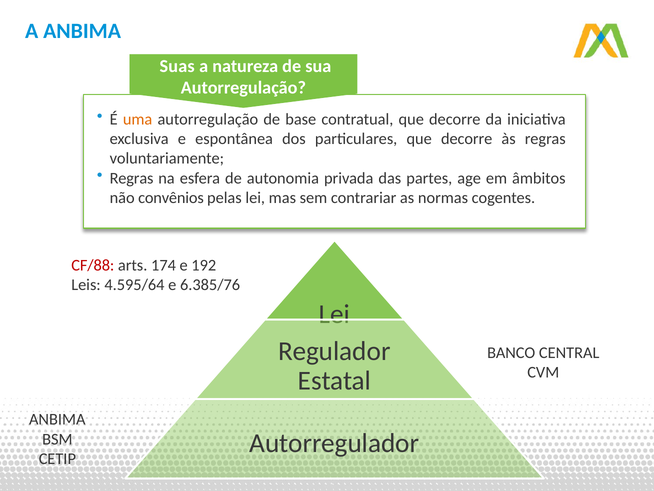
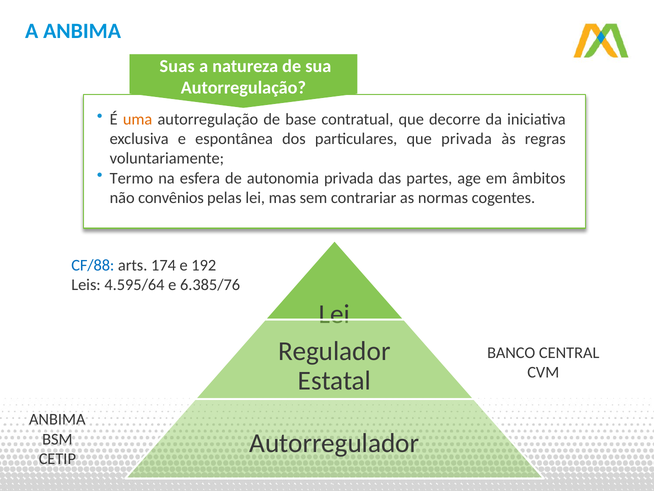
particulares que decorre: decorre -> privada (467, 139)
Regras: Regras -> Termo (131, 178)
CF/88 colour: red -> blue (93, 265)
